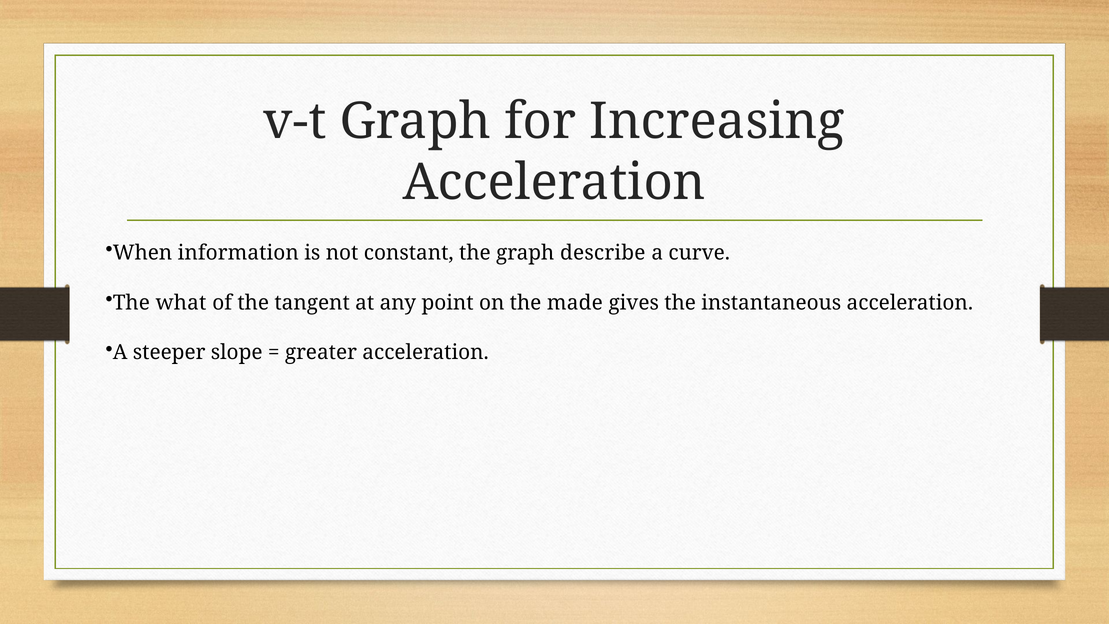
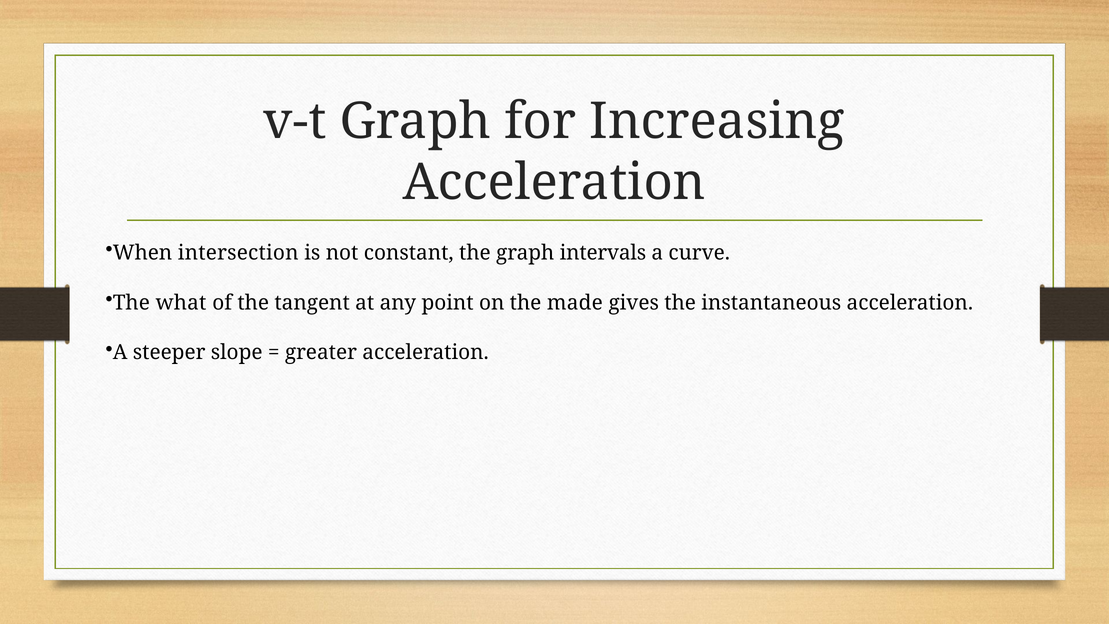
information: information -> intersection (238, 253)
describe: describe -> intervals (603, 253)
